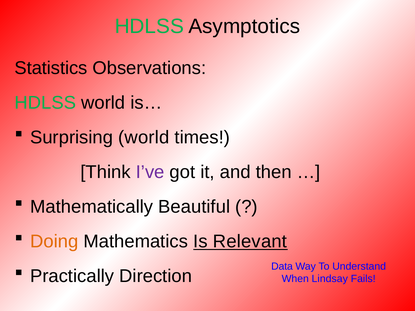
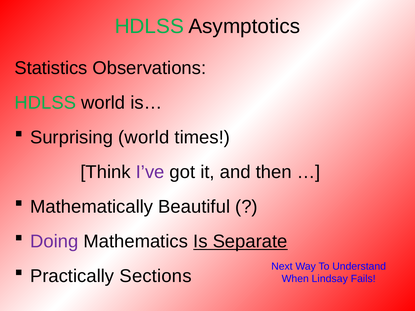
Doing colour: orange -> purple (54, 242)
Relevant: Relevant -> Separate (250, 242)
Data: Data -> Next (282, 267)
Direction: Direction -> Sections (156, 276)
